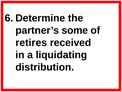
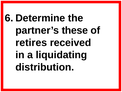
some: some -> these (75, 30)
